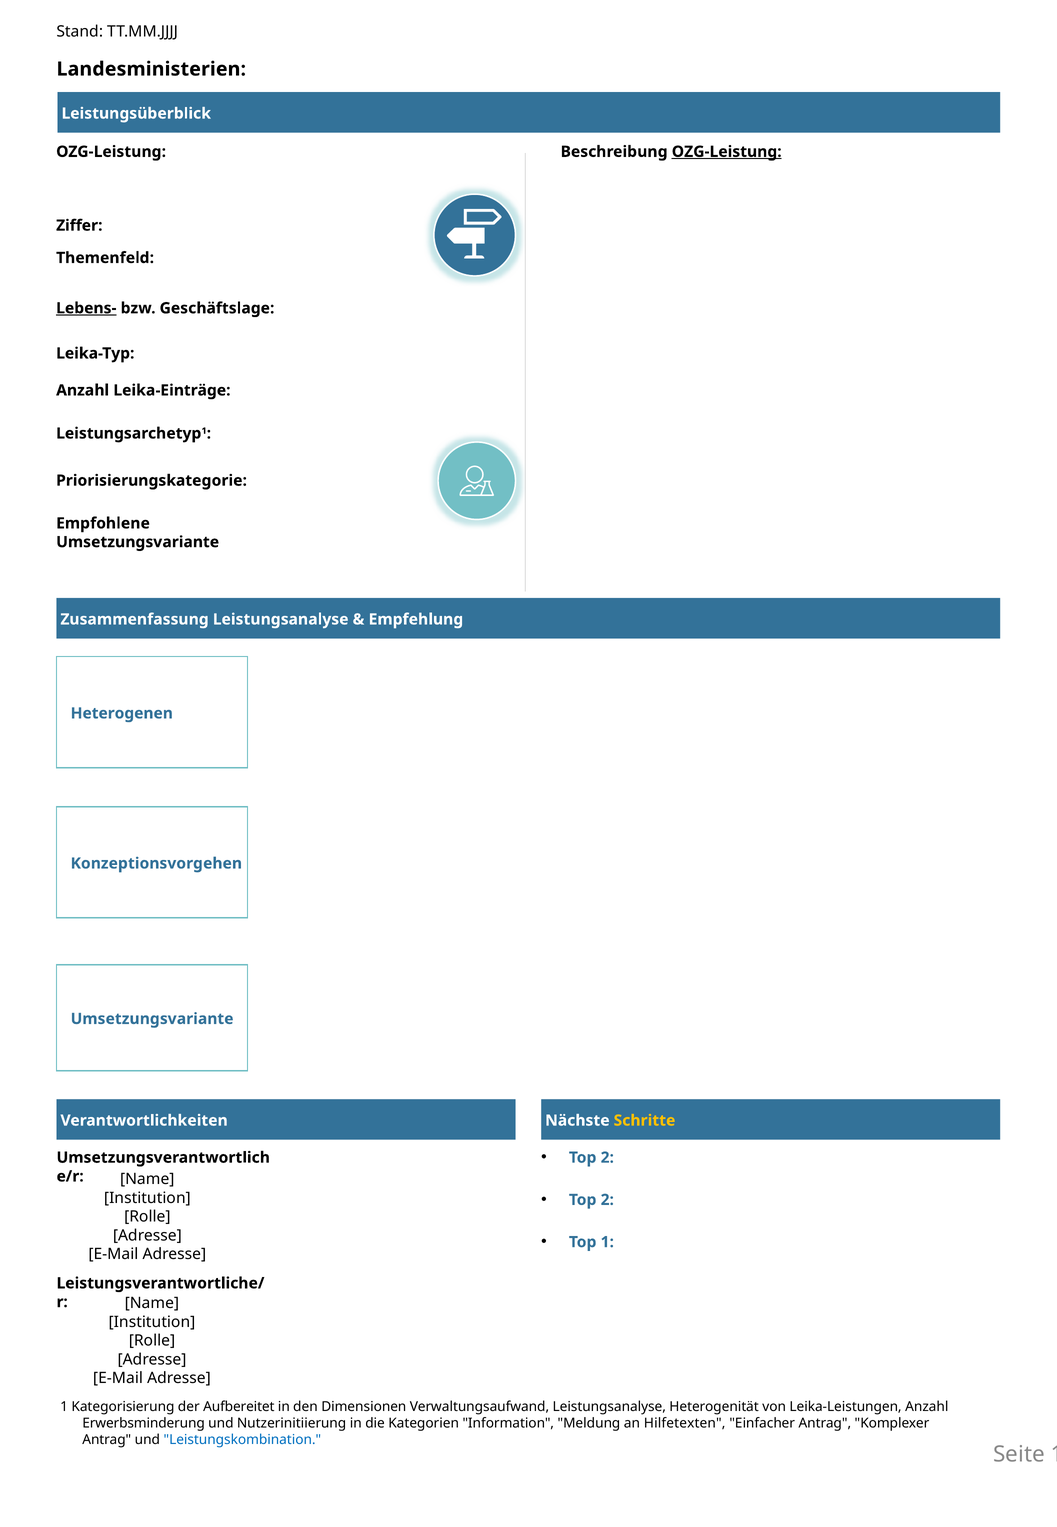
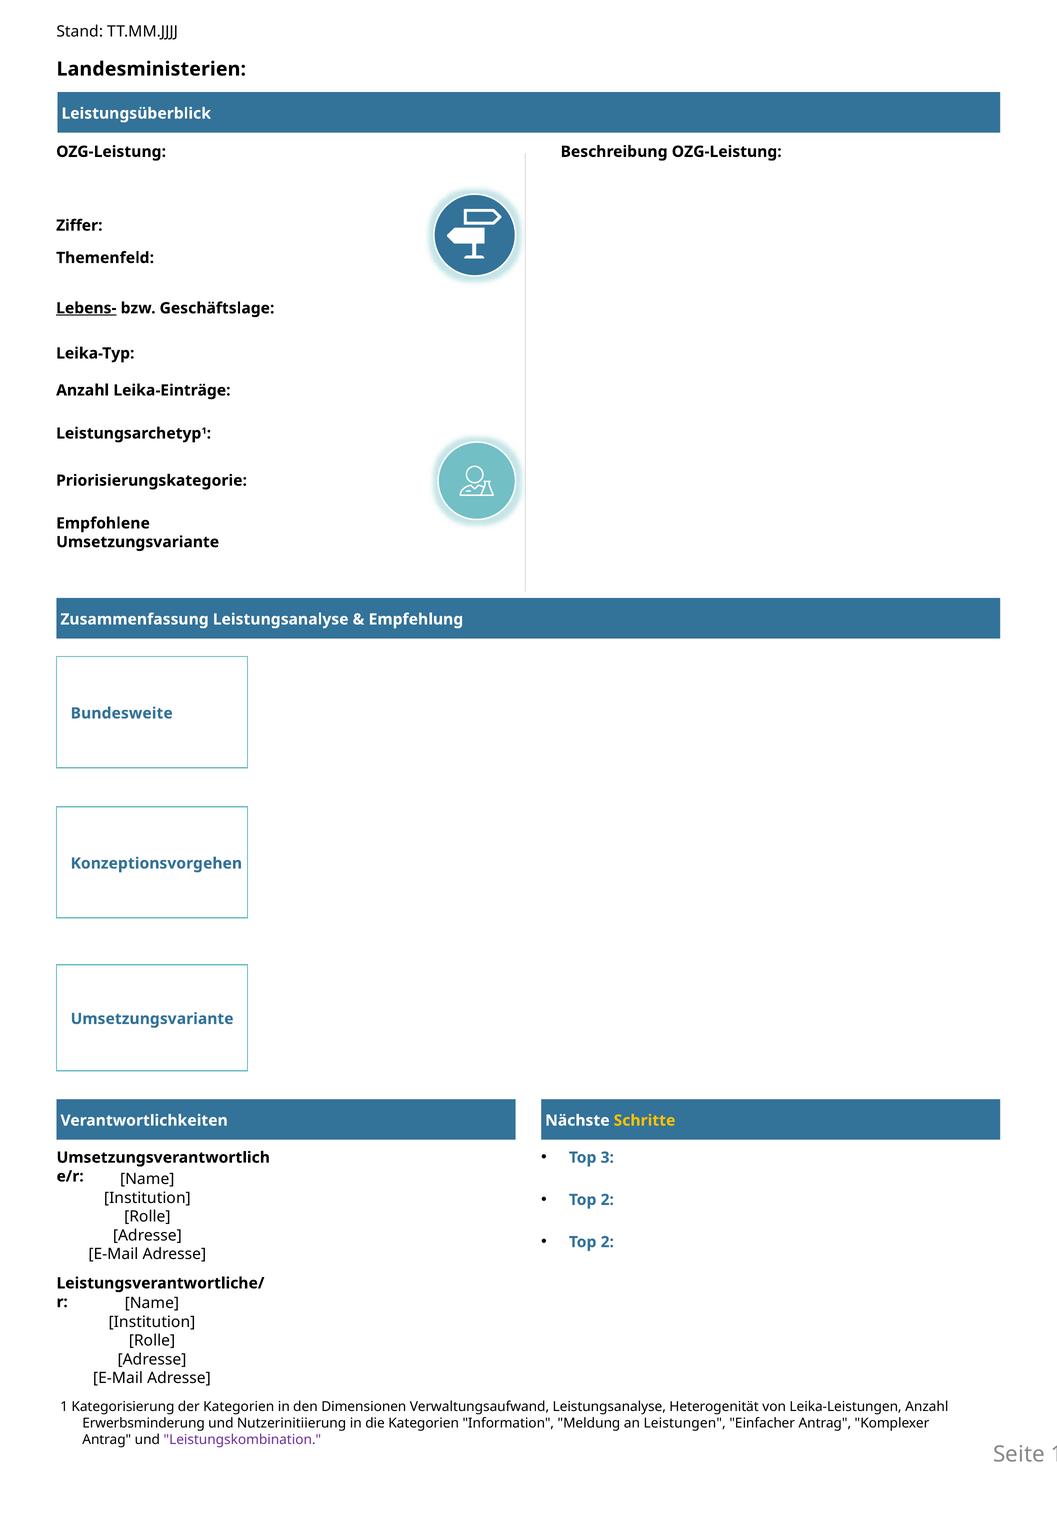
OZG-Leistung underline: present -> none (727, 152)
Heterogenen: Heterogenen -> Bundesweite (122, 713)
2: 2 -> 3 (607, 1157)
1: 1 -> 2 (607, 1242)
der Aufbereitet: Aufbereitet -> Kategorien (239, 1407)
Hilfetexten: Hilfetexten -> Leistungen (685, 1423)
Leistungskombination colour: blue -> purple (242, 1440)
